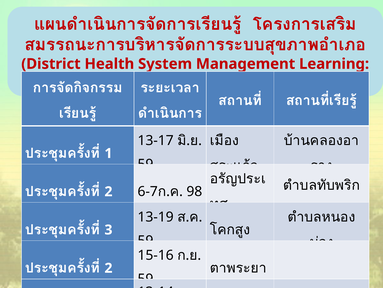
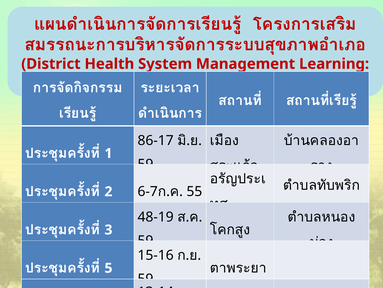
13-17: 13-17 -> 86-17 (156, 140)
98: 98 -> 55 (194, 191)
13-19: 13-19 -> 48-19 (156, 216)
2: 2 -> 5 (108, 267)
